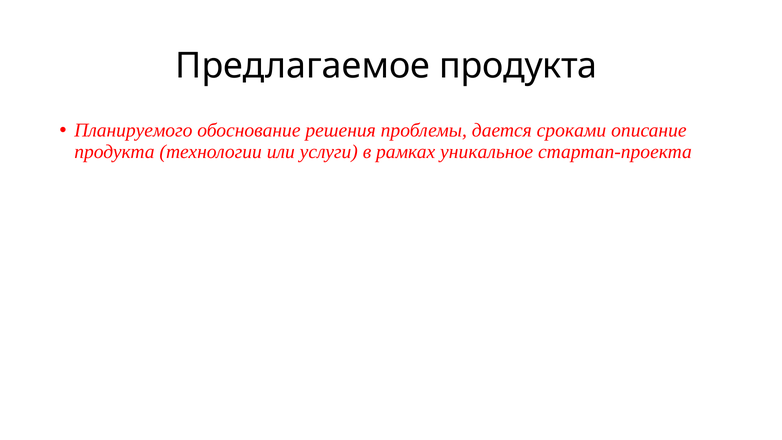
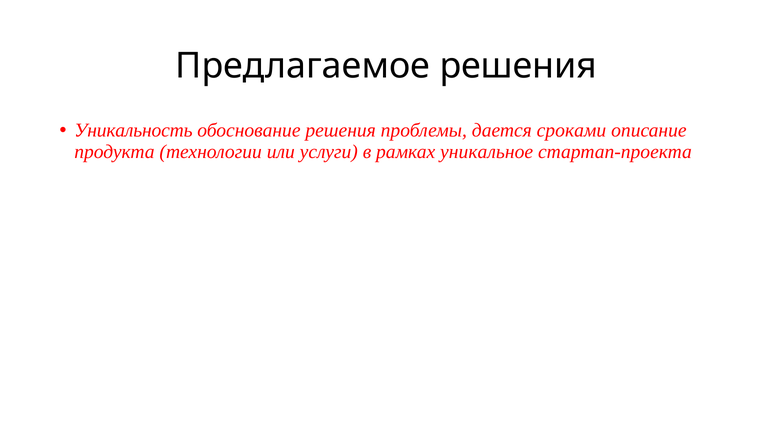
Предлагаемое продукта: продукта -> решения (518, 66)
Планируемого: Планируемого -> Уникальность (133, 130)
